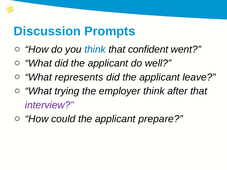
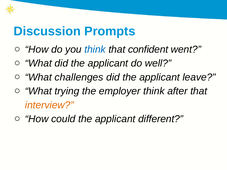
represents: represents -> challenges (79, 77)
interview colour: purple -> orange (49, 105)
prepare: prepare -> different (161, 119)
